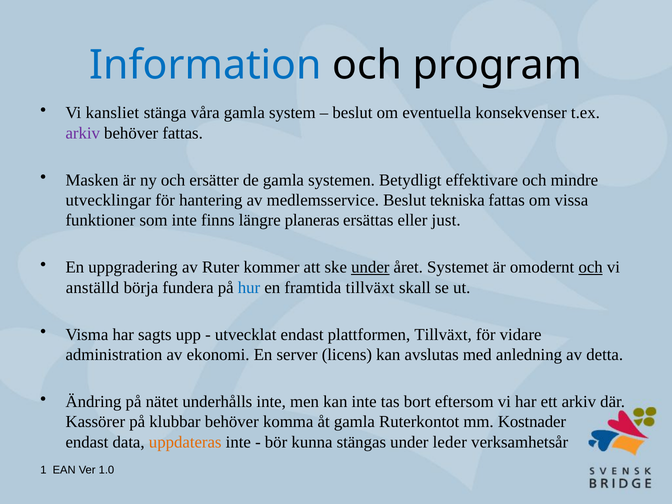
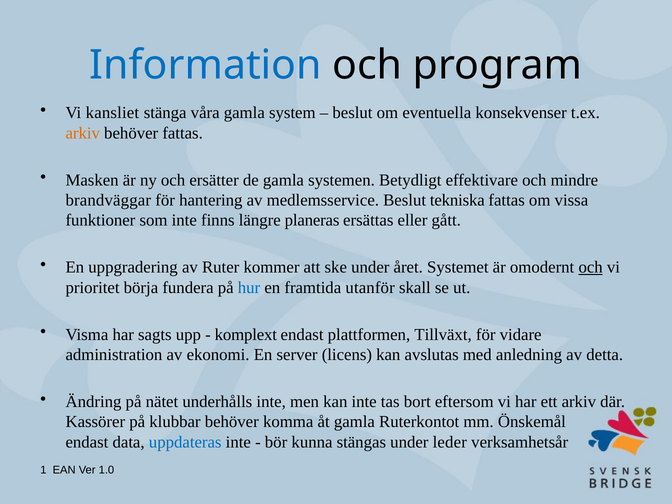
arkiv colour: purple -> orange (83, 133)
utvecklingar: utvecklingar -> brandväggar (108, 200)
just: just -> gått (446, 220)
under underline: present -> none (370, 267)
anställd: anställd -> prioritet (93, 288)
framtida tillväxt: tillväxt -> utanför (370, 288)
utvecklat: utvecklat -> komplext (246, 335)
Kostnader: Kostnader -> Önskemål (532, 422)
uppdateras colour: orange -> blue (185, 442)
